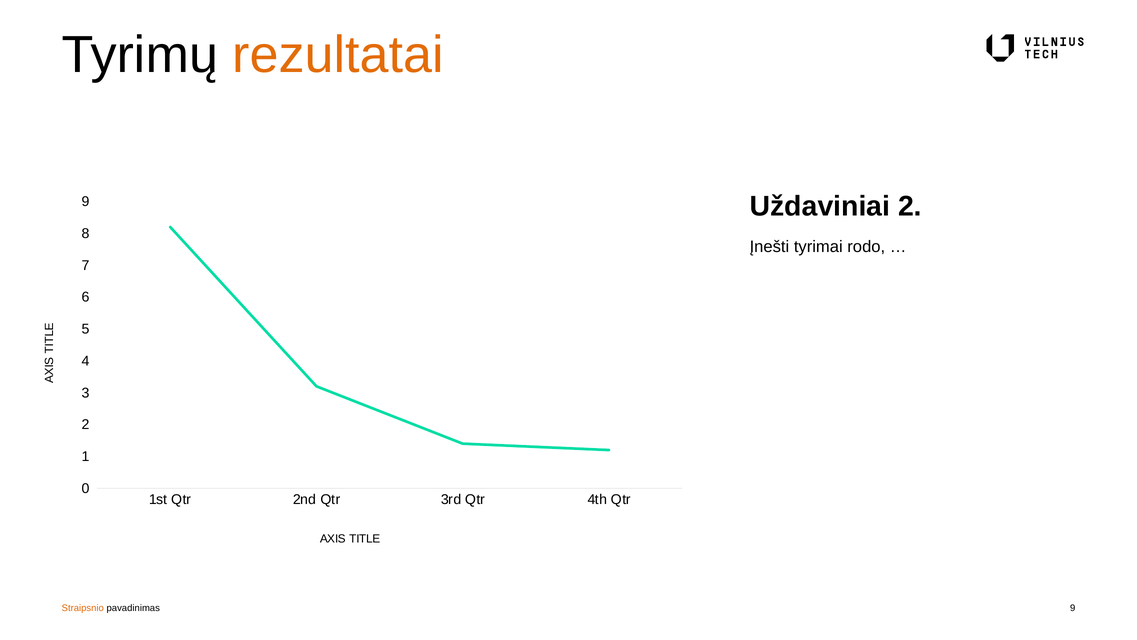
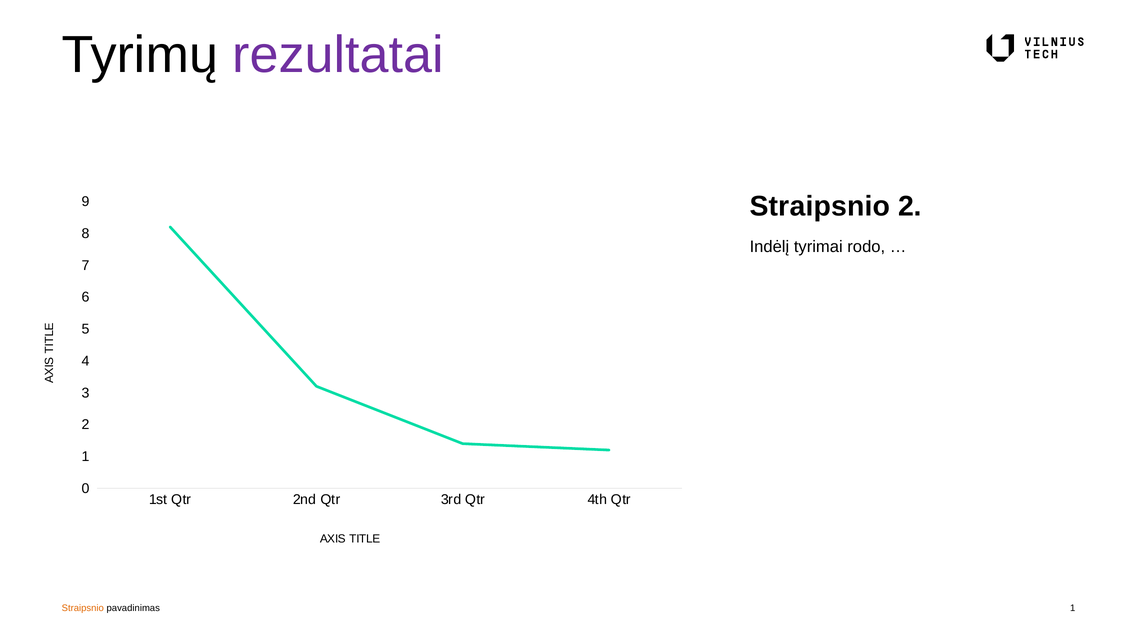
rezultatai colour: orange -> purple (338, 55)
Uždaviniai: Uždaviniai -> Straipsnio (820, 206)
Įnešti: Įnešti -> Indėlį (769, 246)
pavadinimas 9: 9 -> 1 (1073, 608)
